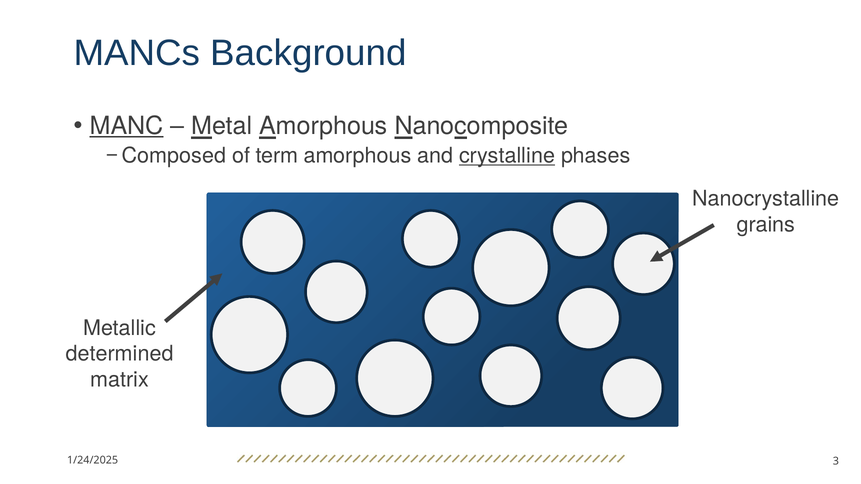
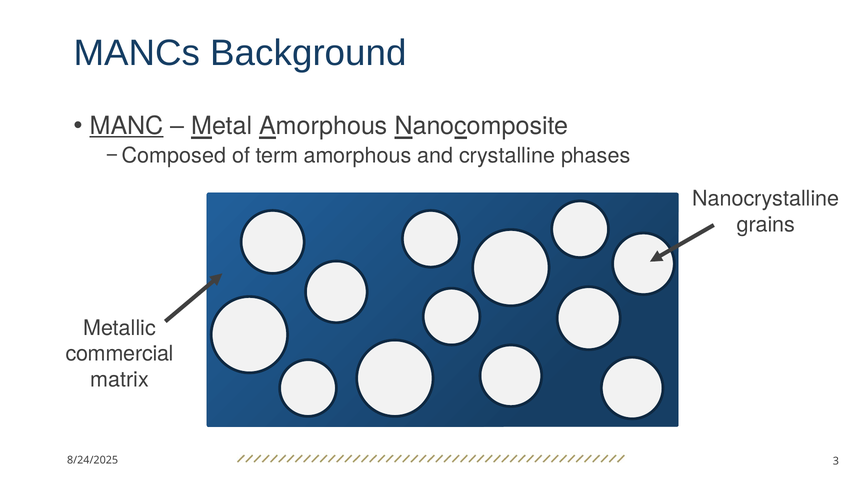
crystalline underline: present -> none (507, 156)
determined: determined -> commercial (120, 354)
1/24/2025: 1/24/2025 -> 8/24/2025 (93, 460)
